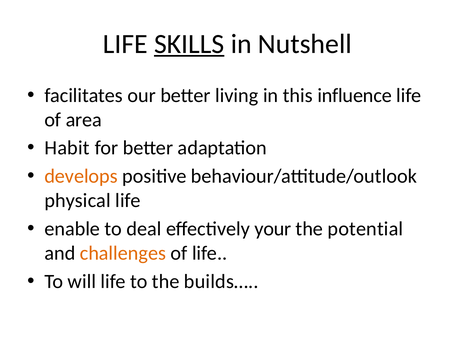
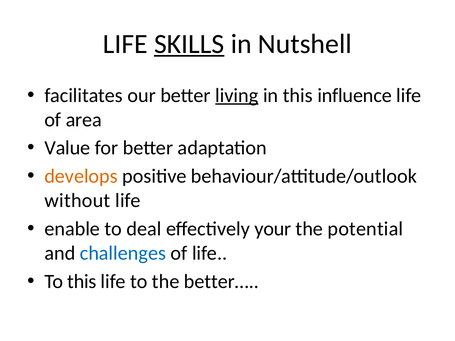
living underline: none -> present (237, 95)
Habit: Habit -> Value (67, 148)
physical: physical -> without (77, 201)
challenges colour: orange -> blue (123, 253)
To will: will -> this (82, 282)
builds…: builds… -> better… (221, 282)
